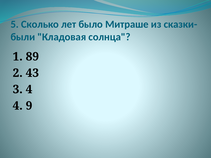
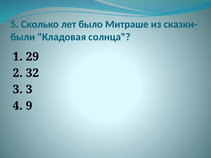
89: 89 -> 29 (32, 57)
43: 43 -> 32 (32, 73)
3 4: 4 -> 3 (29, 90)
